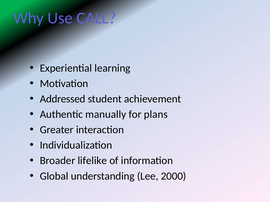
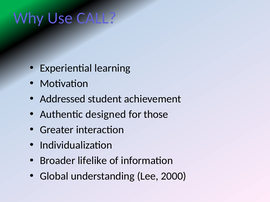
manually: manually -> designed (106, 115)
plans: plans -> those (156, 115)
